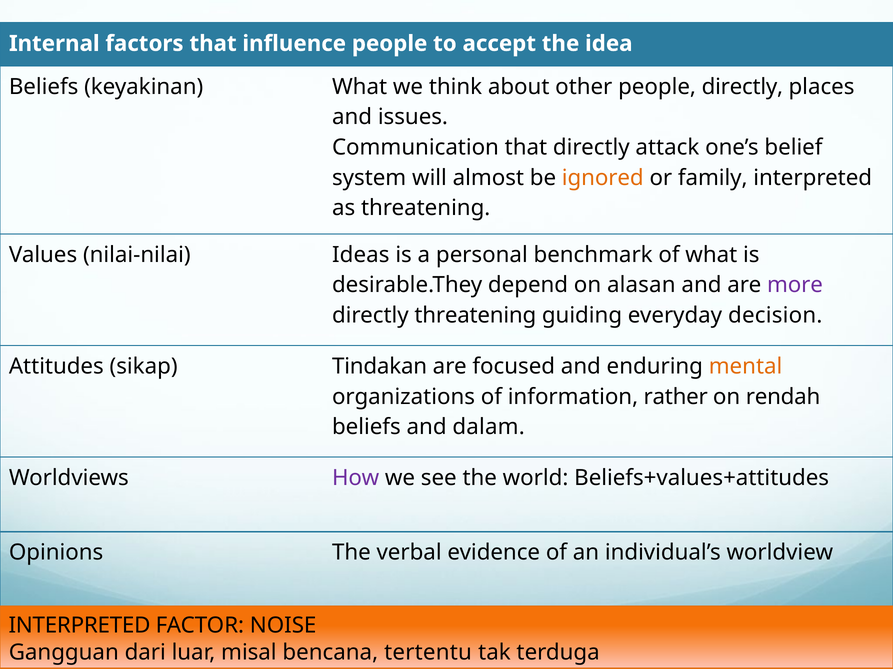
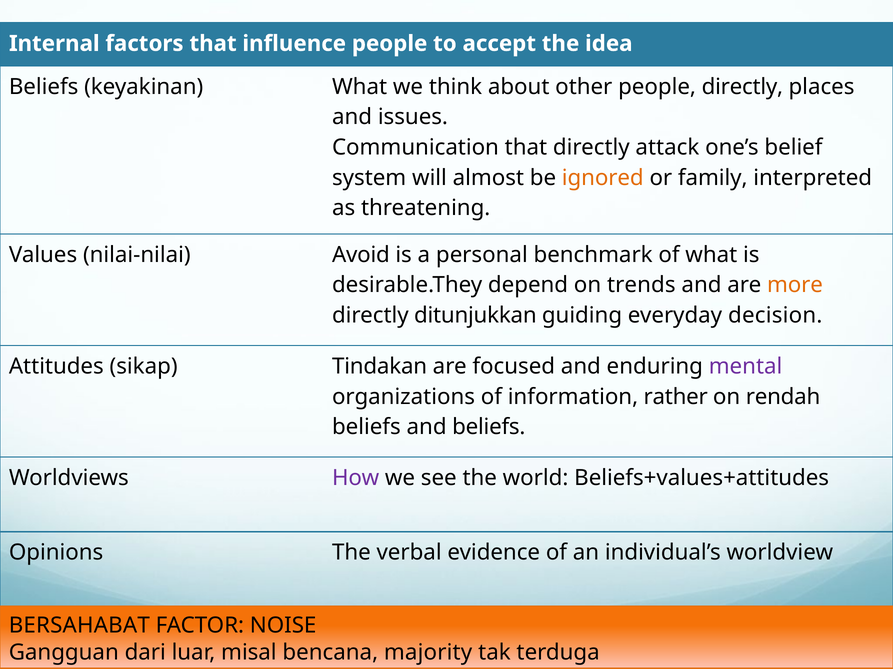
Ideas: Ideas -> Avoid (361, 255)
alasan: alasan -> trends (641, 285)
more colour: purple -> orange (795, 285)
directly threatening: threatening -> ditunjukkan (475, 316)
mental colour: orange -> purple (746, 367)
and dalam: dalam -> beliefs (489, 428)
INTERPRETED: INTERPRETED -> BERSAHABAT (79, 626)
tertentu: tertentu -> majority (428, 653)
